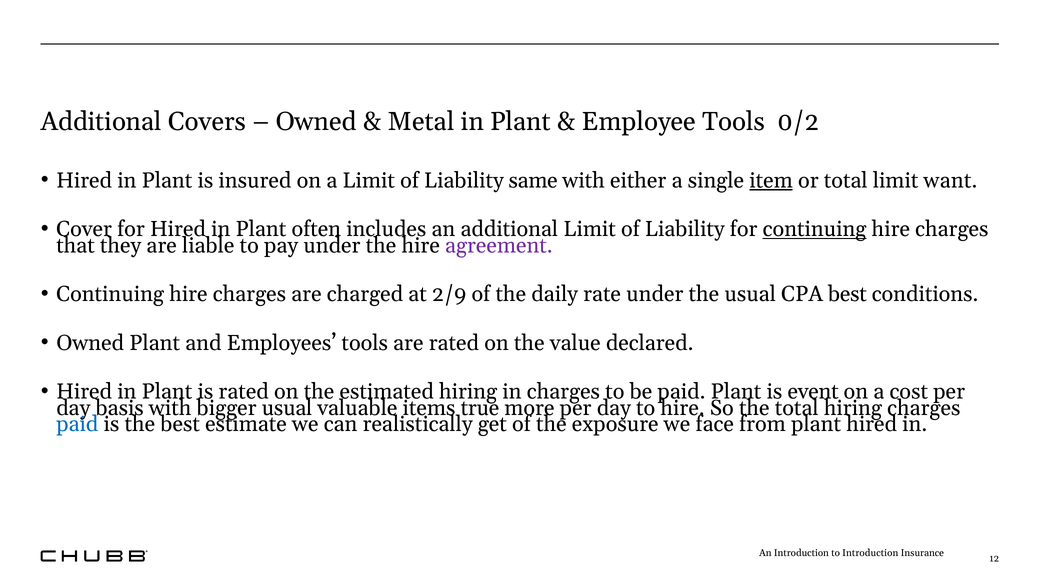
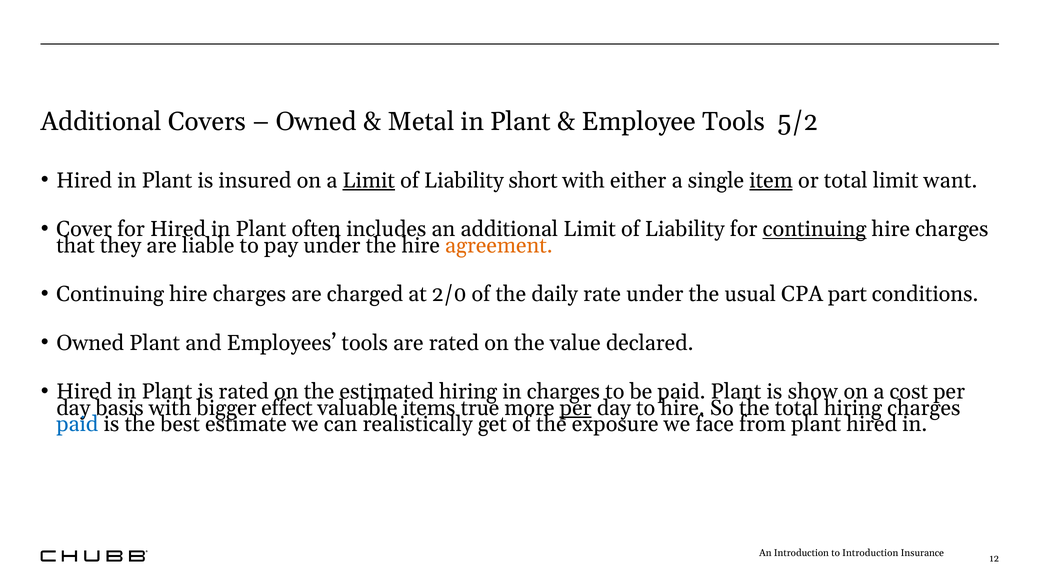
0/2: 0/2 -> 5/2 (798, 122)
Limit underline: none -> present (369, 180)
same: same -> short (533, 180)
agreement colour: purple -> orange (499, 245)
2/9: 2/9 -> 2/0 (449, 294)
CPA best: best -> part (847, 294)
event: event -> show (813, 392)
bigger usual: usual -> effect (287, 408)
per underline: none -> present (576, 408)
